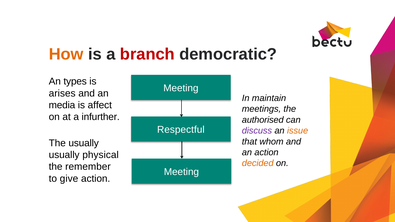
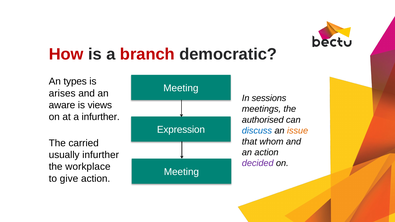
How colour: orange -> red (66, 54)
maintain: maintain -> sessions (269, 98)
media: media -> aware (62, 105)
affect: affect -> views (100, 105)
Respectful: Respectful -> Expression (181, 130)
discuss colour: purple -> blue (257, 131)
The usually: usually -> carried (84, 143)
usually physical: physical -> infurther (101, 155)
decided colour: orange -> purple (258, 163)
remember: remember -> workplace (88, 167)
